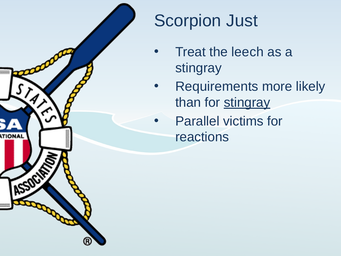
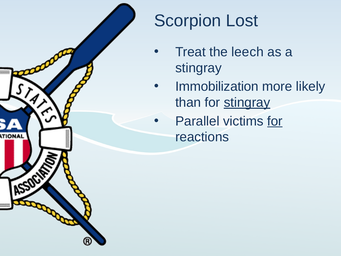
Just: Just -> Lost (242, 21)
Requirements: Requirements -> Immobilization (217, 86)
for underline: none -> present (275, 121)
